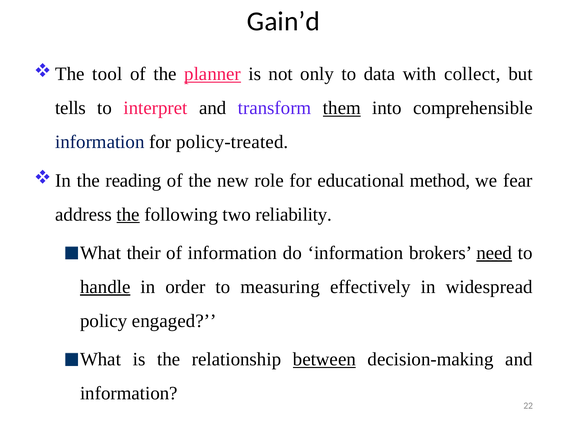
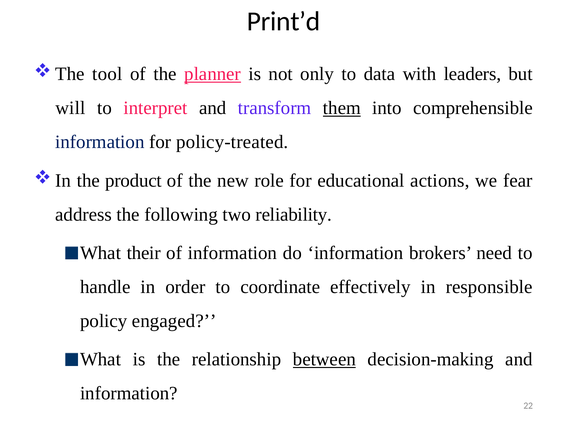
Gain’d: Gain’d -> Print’d (284, 21)
collect: collect -> leaders (472, 74)
tells: tells -> will (70, 108)
reading: reading -> product (133, 181)
method: method -> actions (440, 181)
the underline: present -> none (128, 215)
need underline: present -> none (494, 253)
handle underline: present -> none (105, 287)
measuring: measuring -> coordinate (280, 287)
widespread: widespread -> responsible (489, 287)
